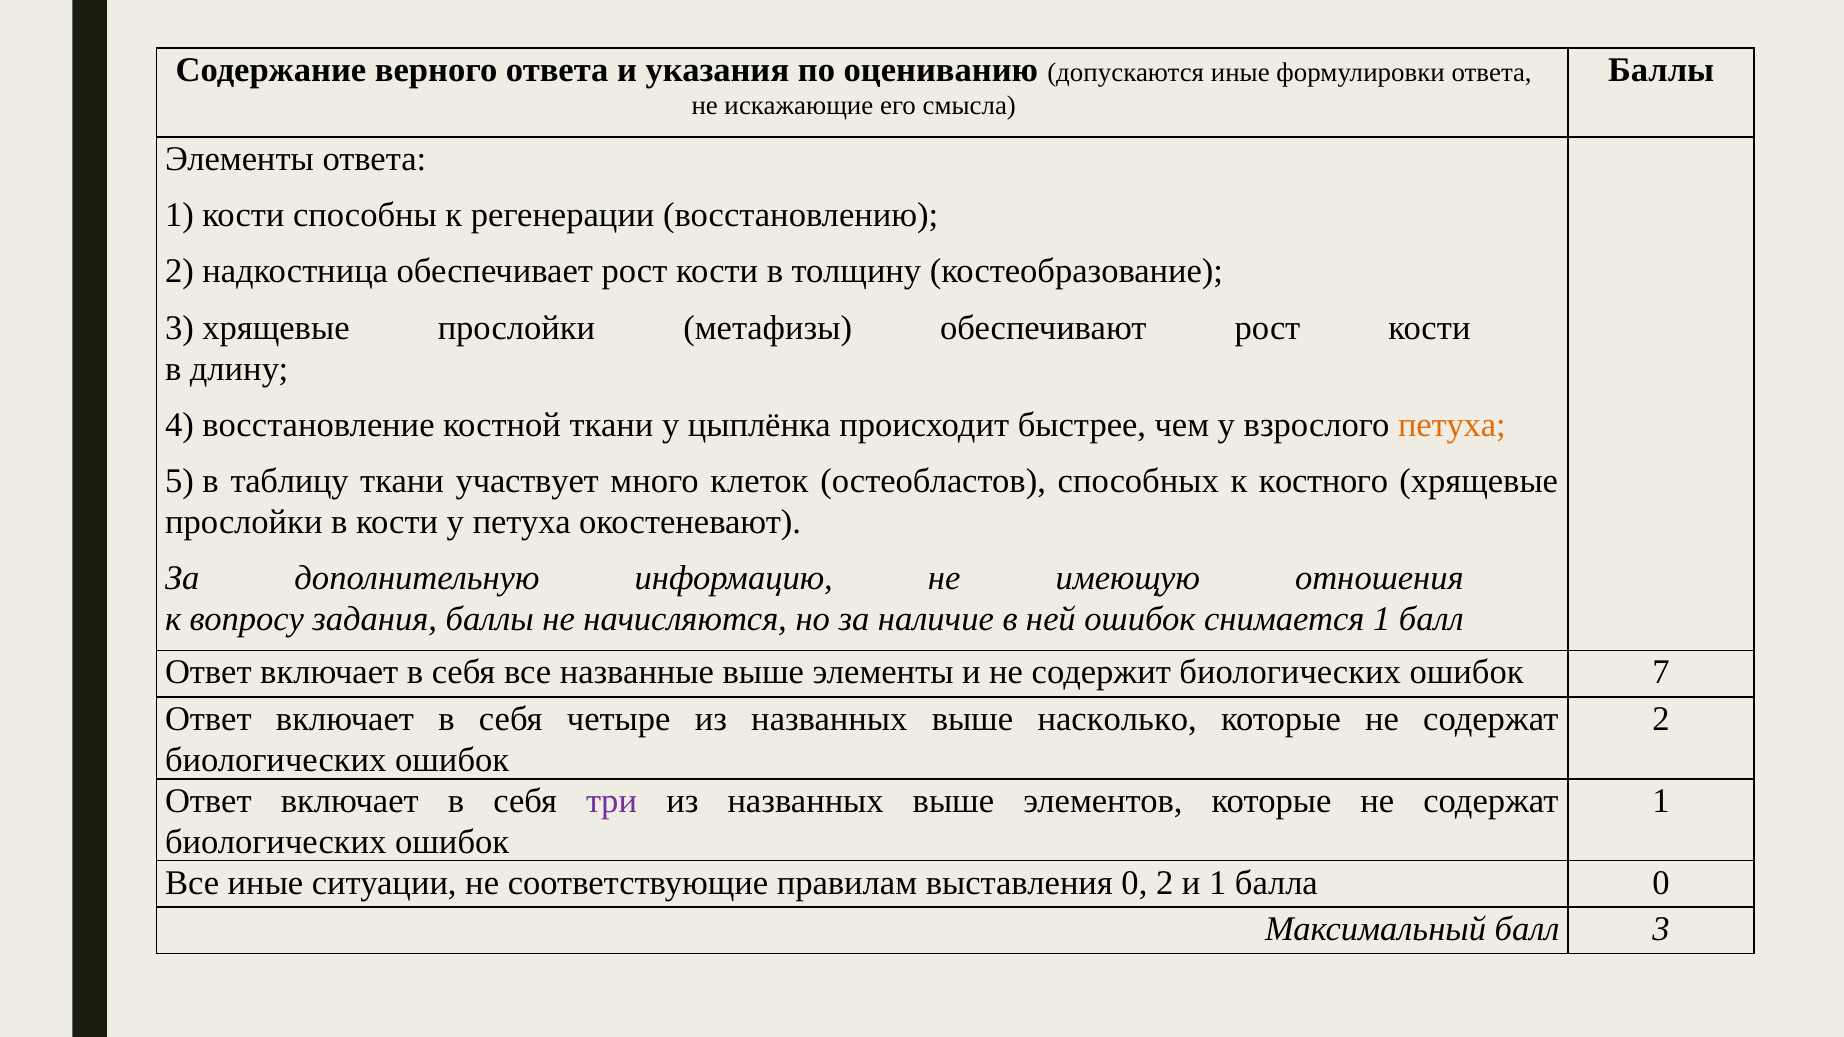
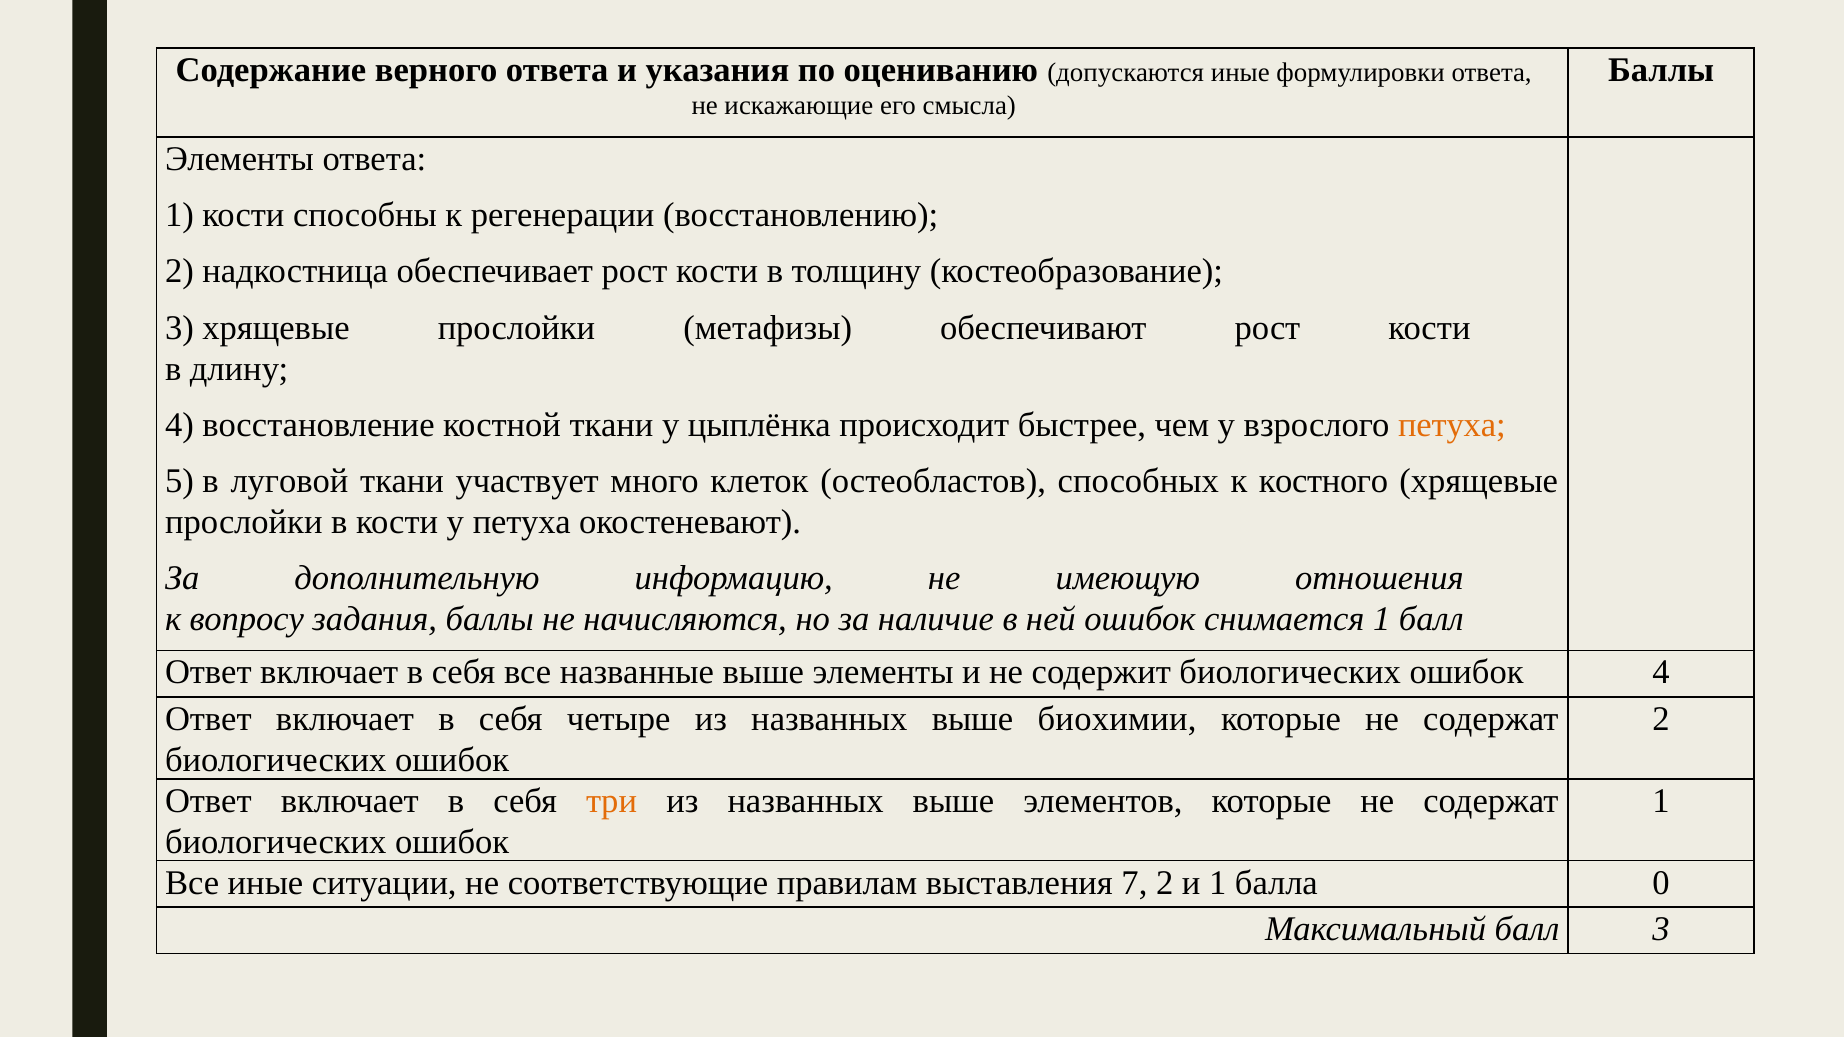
таблицу: таблицу -> луговой (289, 481)
ошибок 7: 7 -> 4 (1661, 673)
насколько: насколько -> биохимии (1117, 719)
три colour: purple -> orange (612, 801)
выставления 0: 0 -> 7 (1134, 883)
